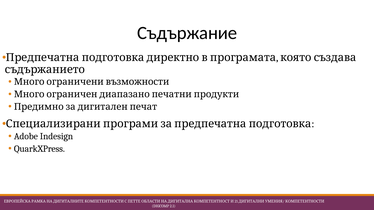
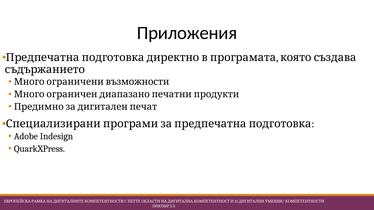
Съдържание: Съдържание -> Приложения (187, 33)
